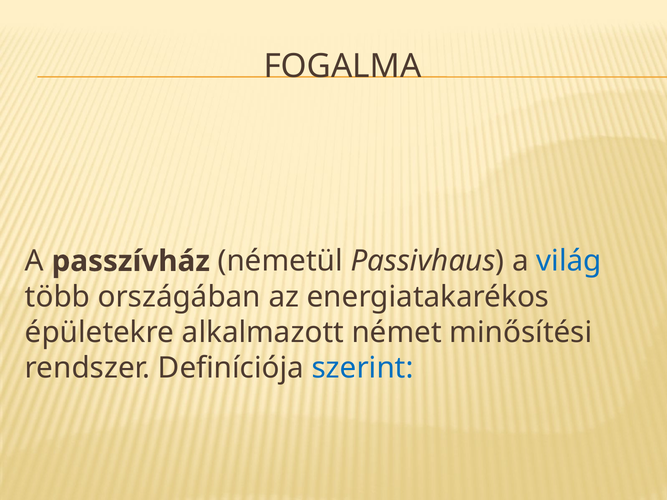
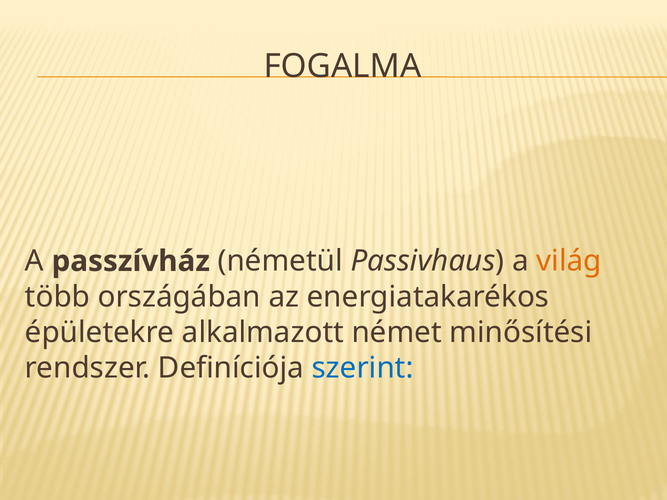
világ colour: blue -> orange (569, 261)
